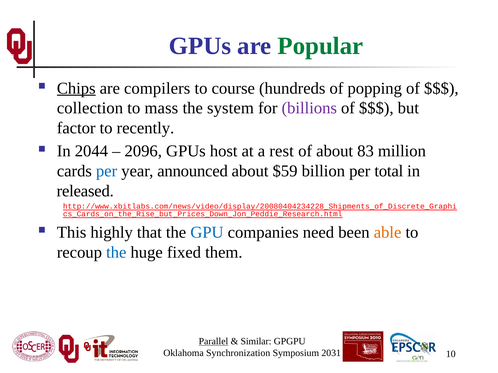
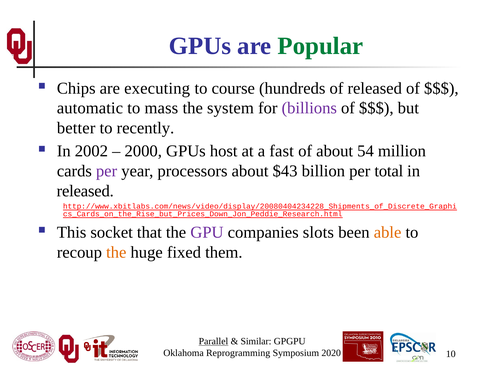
Chips underline: present -> none (76, 88)
compilers: compilers -> executing (157, 88)
of popping: popping -> released (375, 88)
collection: collection -> automatic (90, 108)
factor: factor -> better (76, 128)
2044: 2044 -> 2002 (91, 151)
2096: 2096 -> 2000 (143, 151)
rest: rest -> fast (282, 151)
83: 83 -> 54 (366, 151)
per colour: blue -> purple (107, 171)
announced: announced -> processors (192, 171)
$59: $59 -> $43 (285, 171)
highly: highly -> socket (112, 233)
GPU colour: blue -> purple (207, 233)
need: need -> slots (318, 233)
the colour: blue -> orange (116, 253)
Synchronization: Synchronization -> Reprogramming (238, 353)
2031: 2031 -> 2020 (331, 353)
